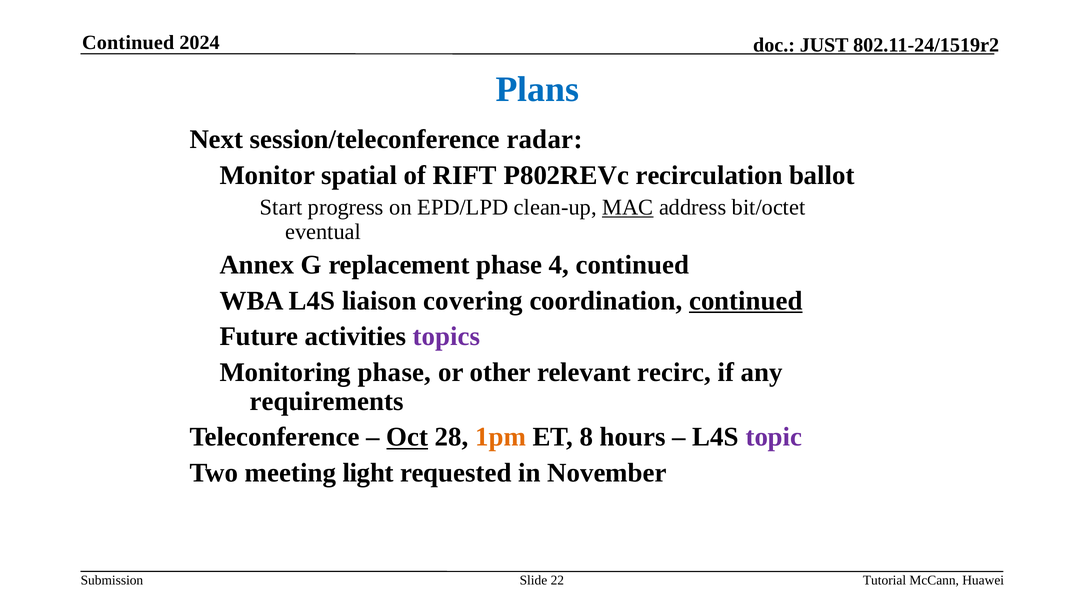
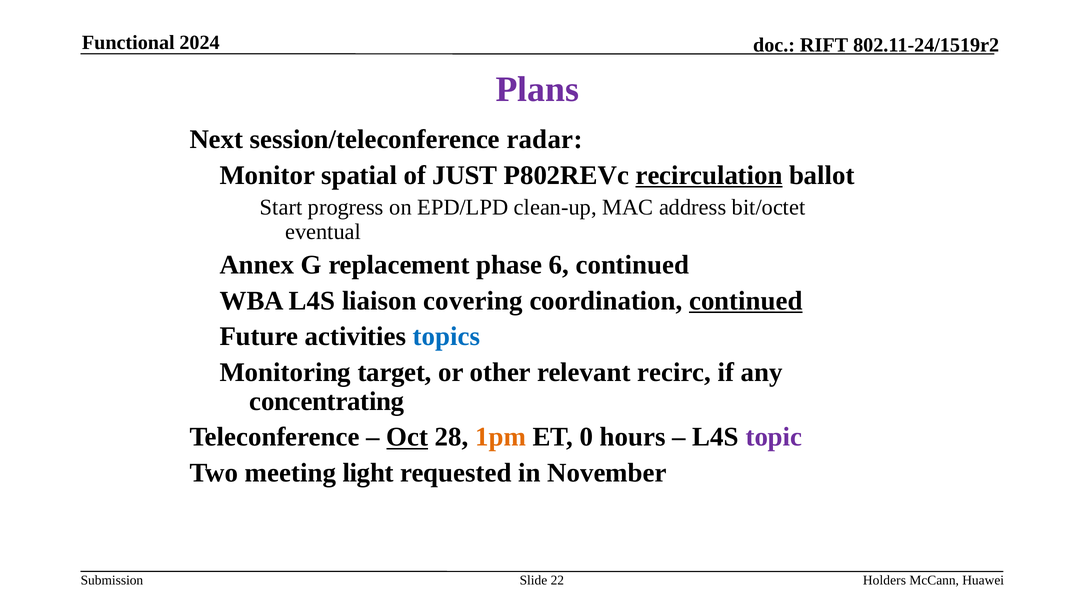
Continued: Continued -> Functional (128, 43)
JUST: JUST -> RIFT (824, 45)
Plans colour: blue -> purple (537, 90)
RIFT: RIFT -> JUST (465, 175)
recirculation underline: none -> present (709, 175)
MAC underline: present -> none (628, 207)
4: 4 -> 6 (559, 265)
topics colour: purple -> blue (446, 336)
Monitoring phase: phase -> target (395, 372)
requirements: requirements -> concentrating (327, 401)
8: 8 -> 0 (587, 437)
Tutorial: Tutorial -> Holders (884, 580)
